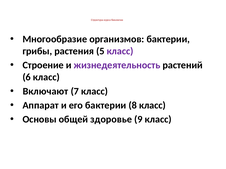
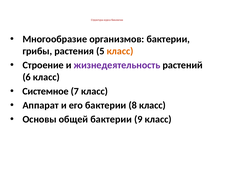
класс colour: purple -> orange (120, 51)
Включают: Включают -> Системное (46, 91)
общей здоровье: здоровье -> бактерии (111, 120)
